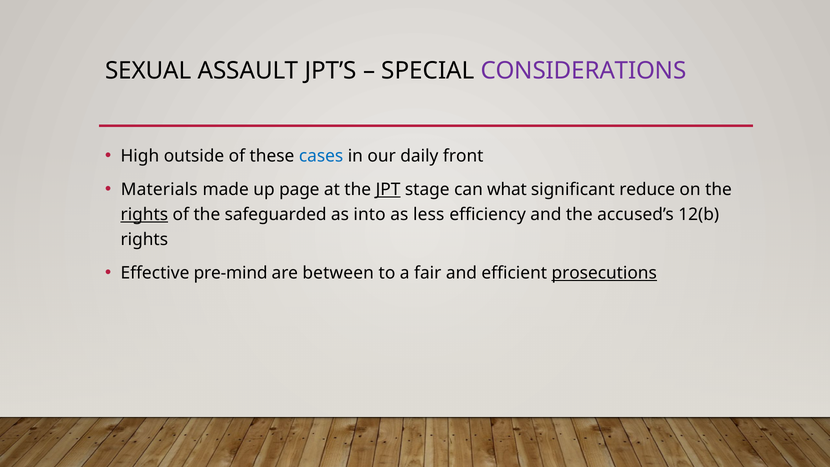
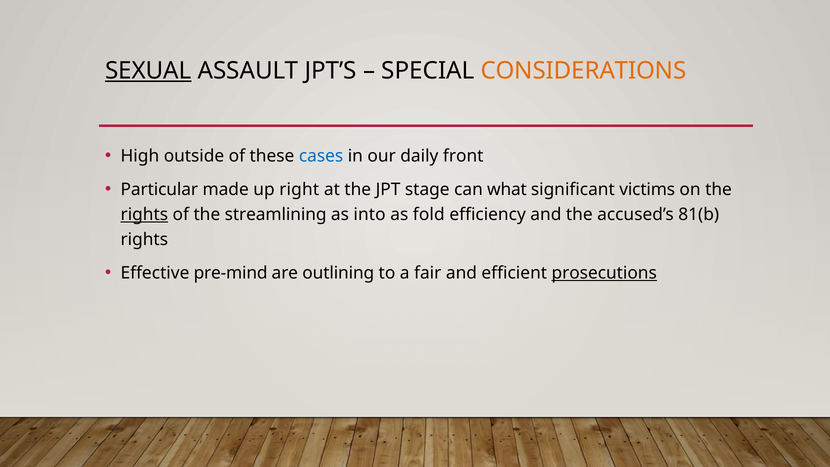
SEXUAL underline: none -> present (148, 71)
CONSIDERATIONS colour: purple -> orange (584, 71)
Materials: Materials -> Particular (159, 190)
page: page -> right (299, 190)
JPT underline: present -> none (388, 190)
reduce: reduce -> victims (647, 190)
safeguarded: safeguarded -> streamlining (276, 215)
less: less -> fold (429, 215)
12(b: 12(b -> 81(b (699, 215)
between: between -> outlining (338, 273)
